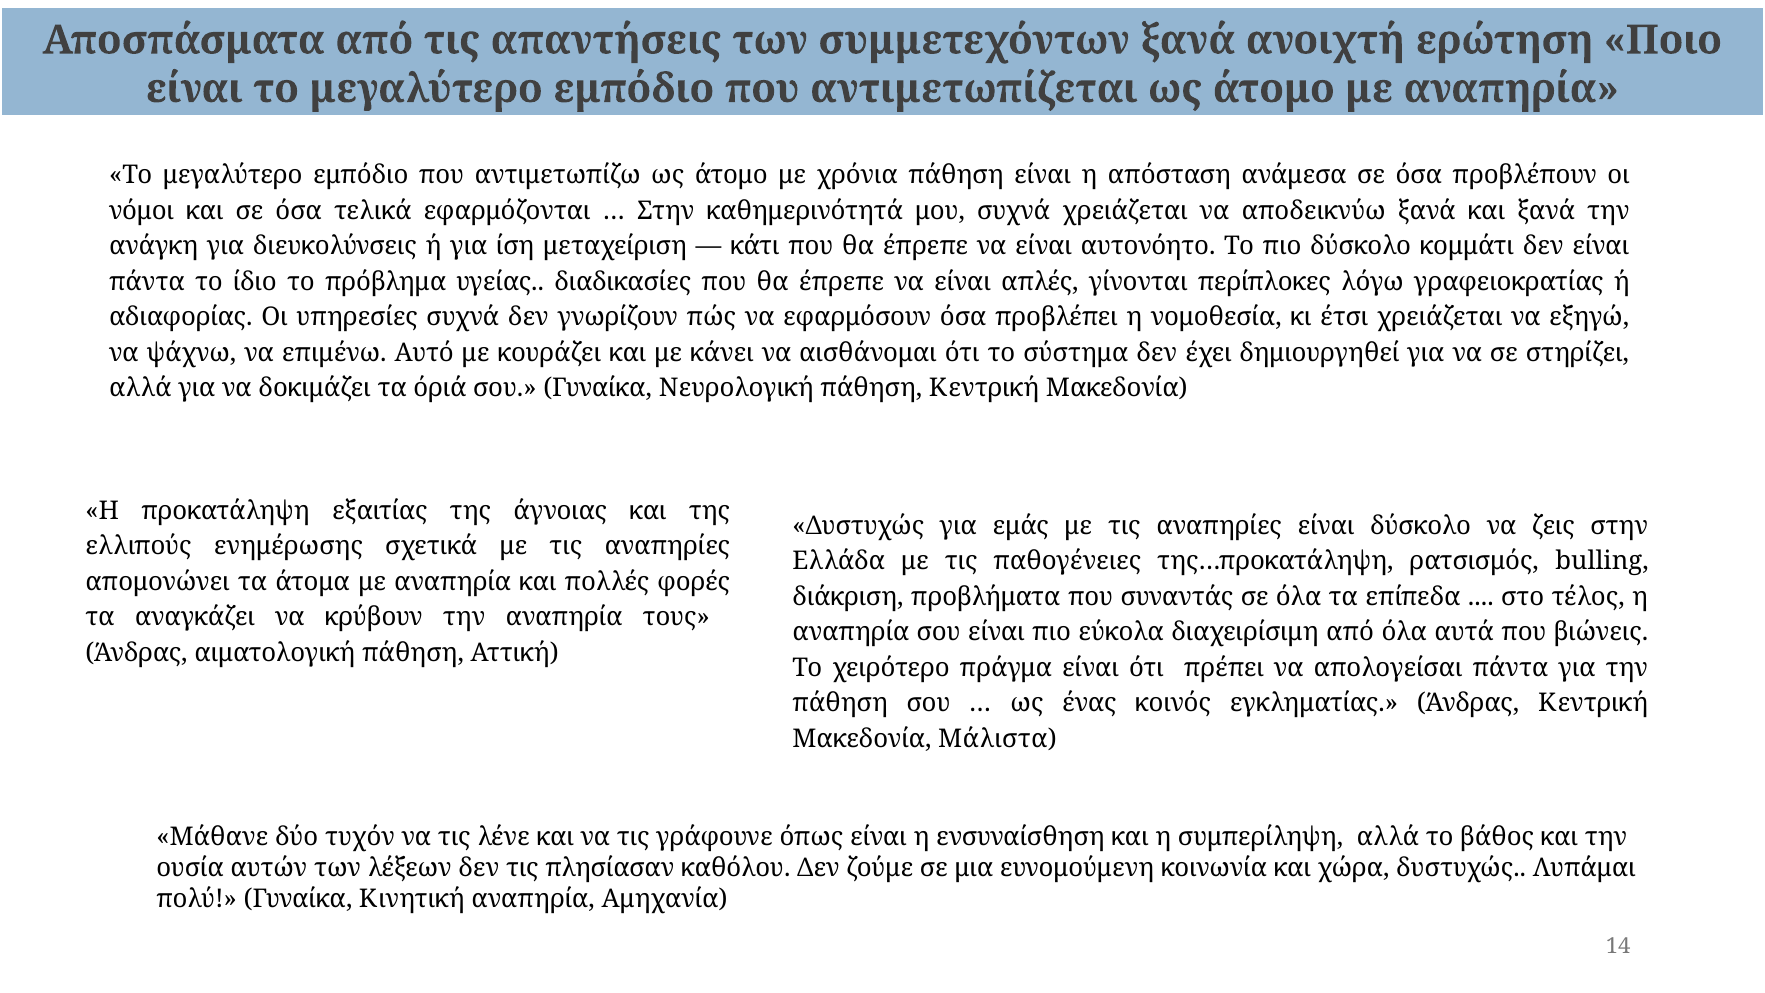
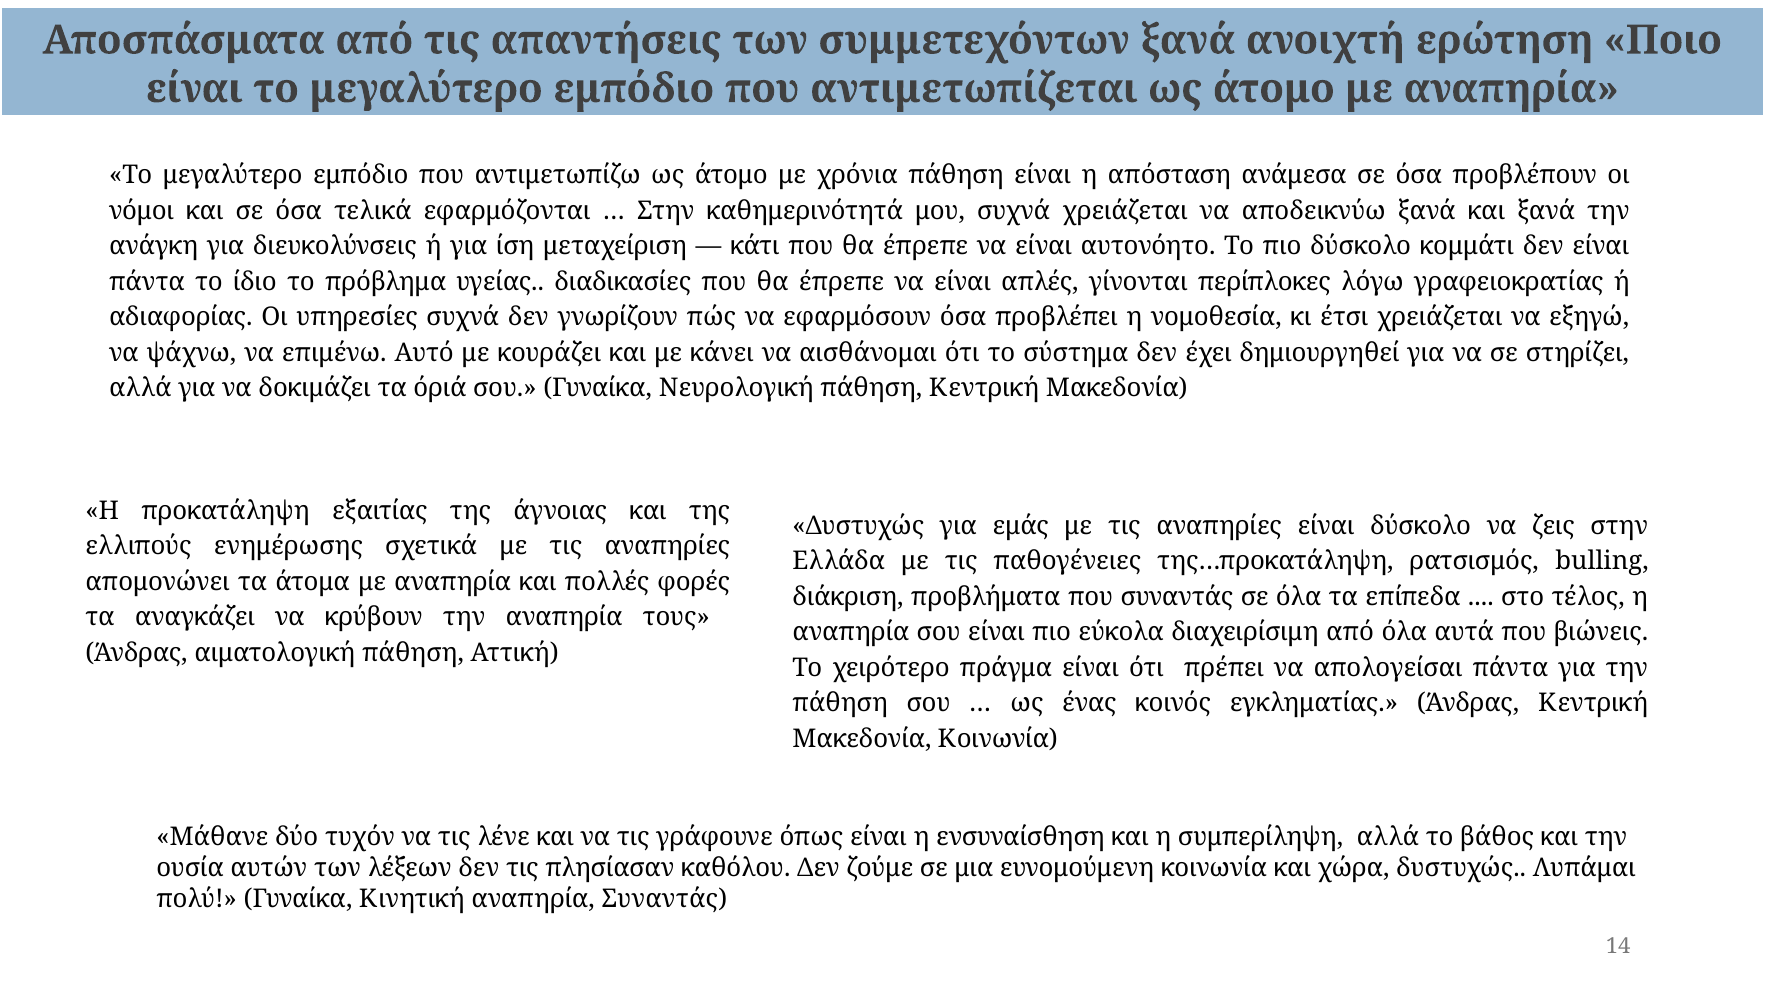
Μακεδονία Μάλιστα: Μάλιστα -> Κοινωνία (998, 738)
αναπηρία Αμηχανία: Αμηχανία -> Συναντάς (664, 899)
